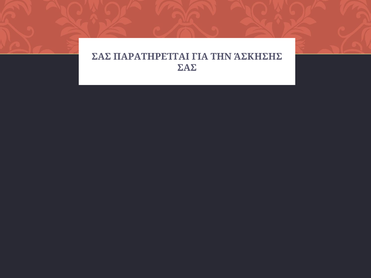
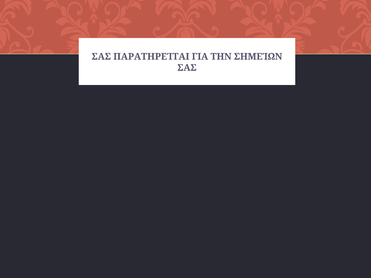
ΆΣΚΗΣΗΣ: ΆΣΚΗΣΗΣ -> ΣΗΜΕΊΩΝ (258, 57)
